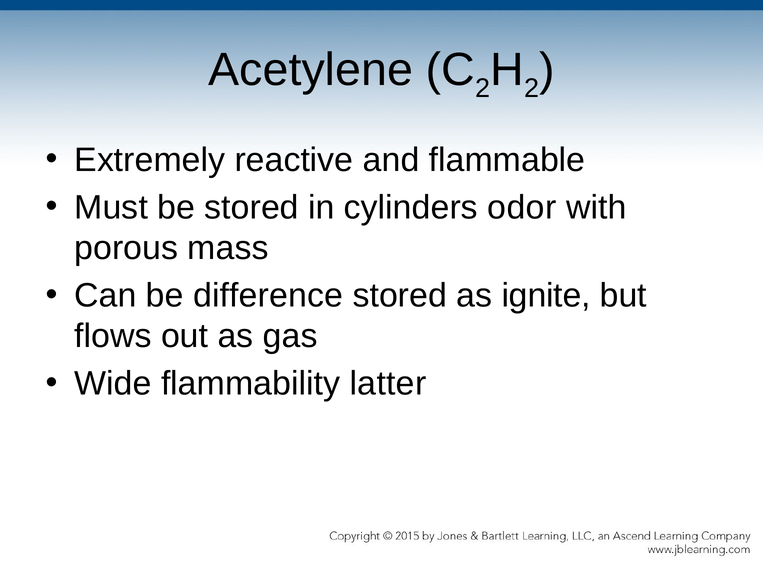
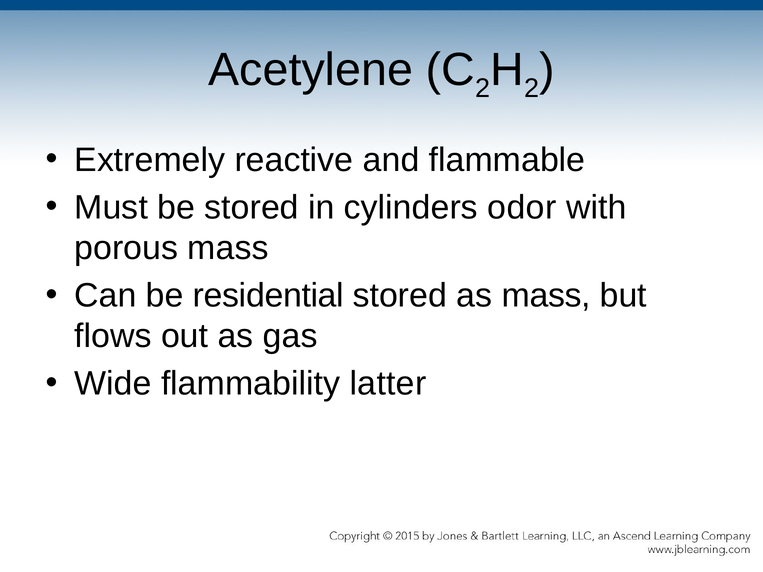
difference: difference -> residential (268, 296)
as ignite: ignite -> mass (546, 296)
